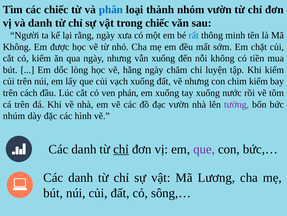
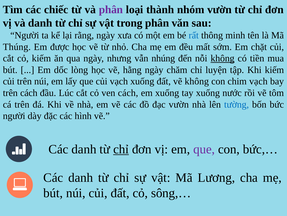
phân colour: blue -> purple (111, 9)
trong chiếc: chiếc -> phân (157, 23)
Không: Không -> Thúng (17, 47)
vẫn xuống: xuống -> nhúng (163, 58)
không underline: none -> present (223, 58)
vẽ nhưng: nhưng -> không (197, 81)
chim kiếm: kiếm -> vạch (258, 81)
ven phán: phán -> cách (128, 93)
tường colour: purple -> blue (236, 104)
nhúm: nhúm -> người (14, 116)
